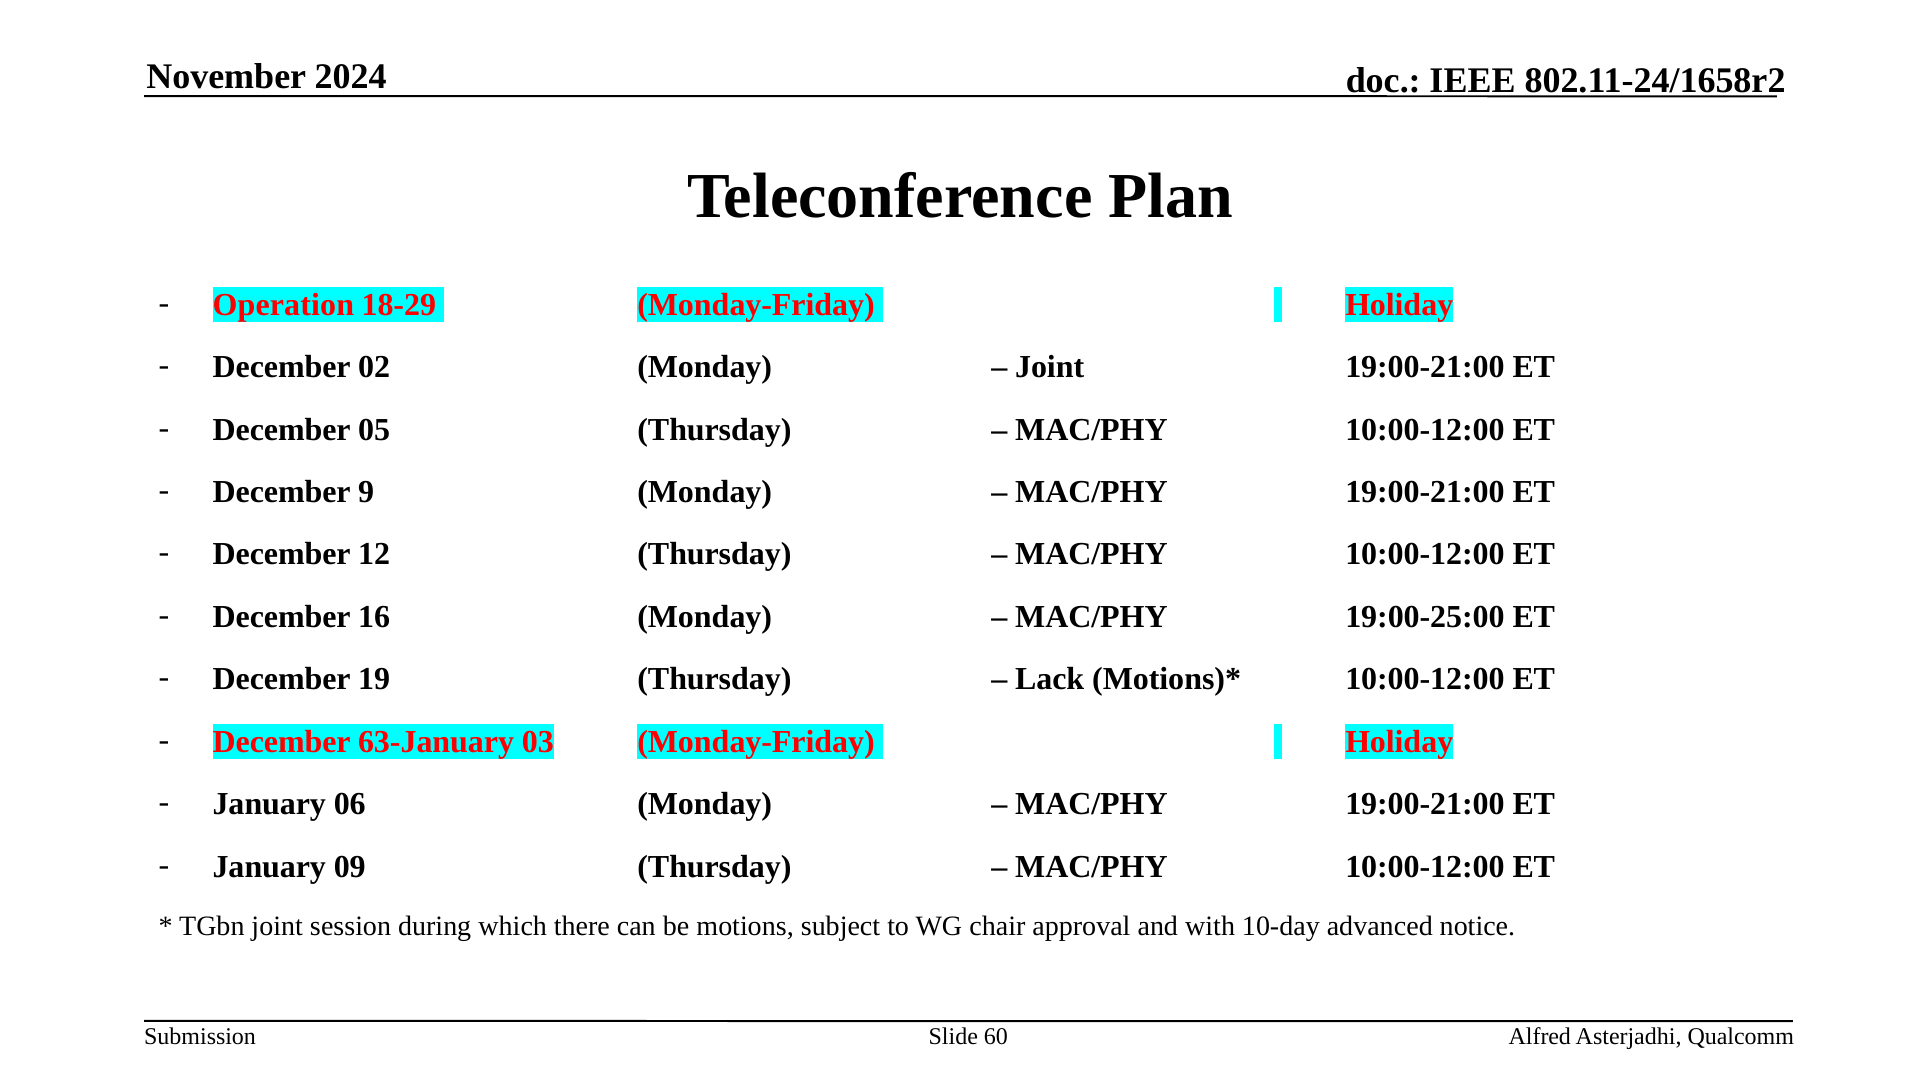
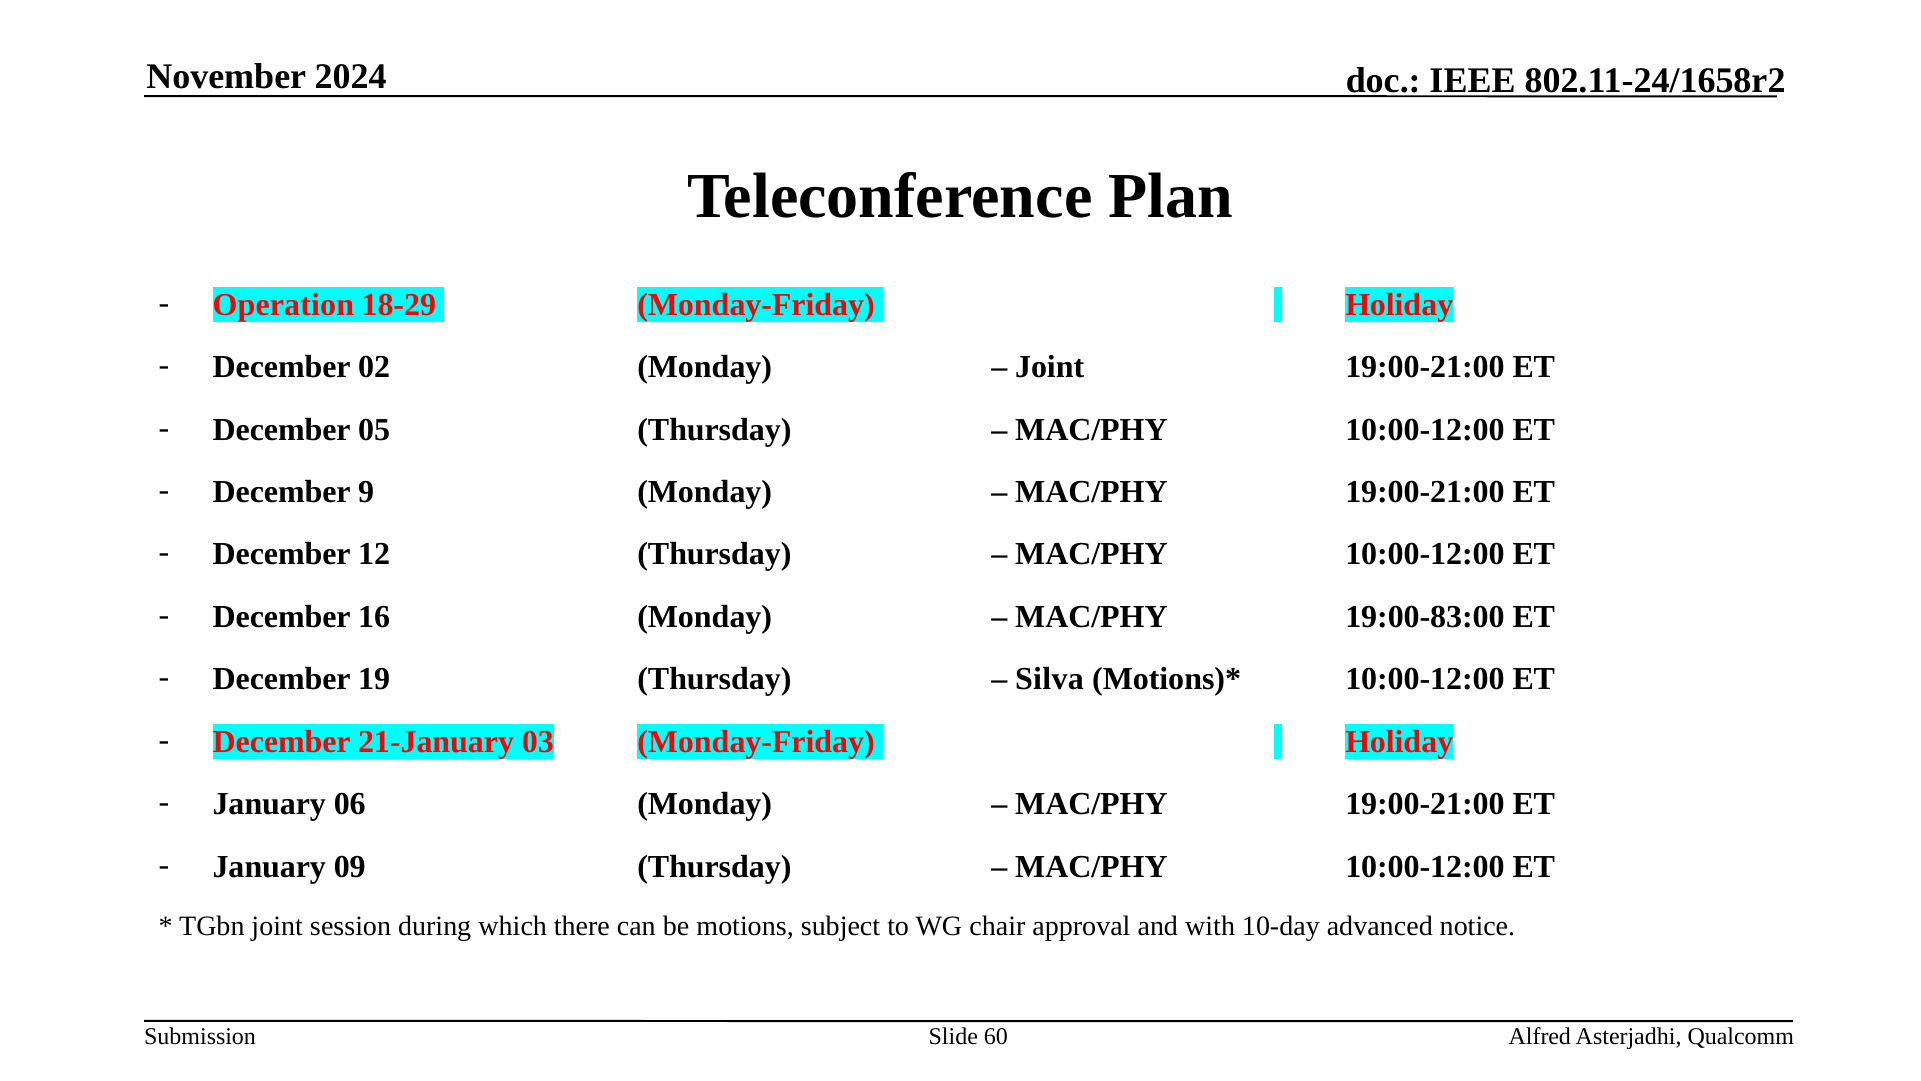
19:00-25:00: 19:00-25:00 -> 19:00-83:00 (1425, 617)
Lack: Lack -> Silva (1049, 679)
63-January: 63-January -> 21-January (436, 741)
